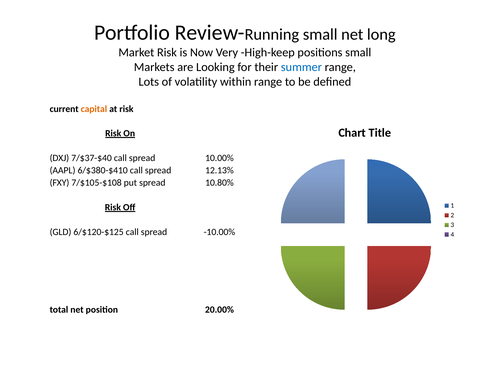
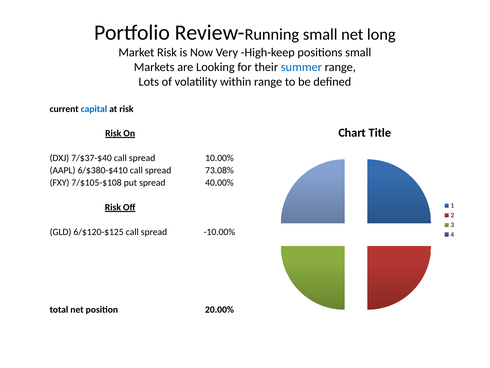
capital colour: orange -> blue (94, 109)
12.13%: 12.13% -> 73.08% (219, 170)
10.80%: 10.80% -> 40.00% (219, 182)
